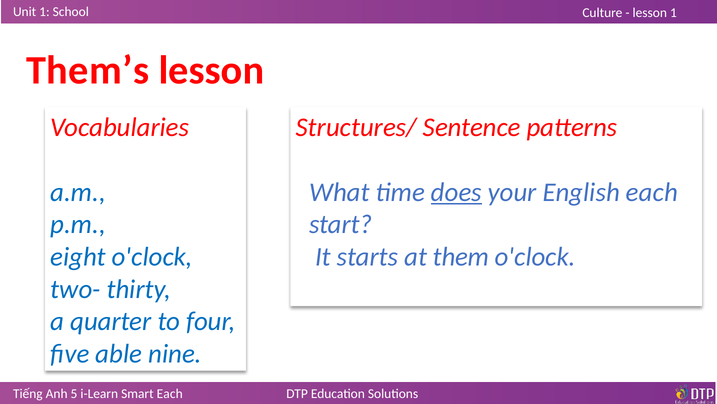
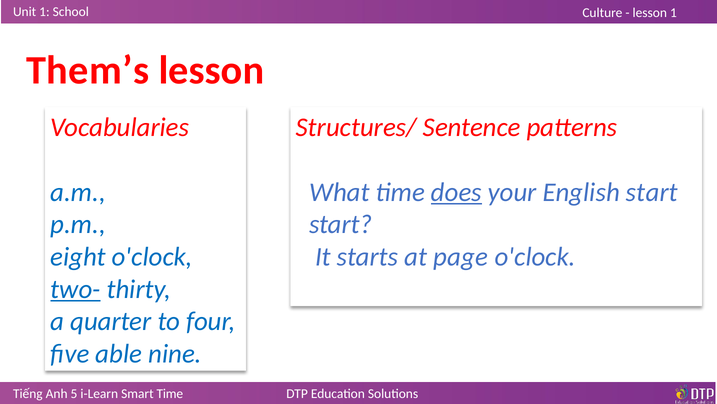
English each: each -> start (652, 192)
them: them -> page (461, 256)
two- underline: none -> present (75, 289)
Each: Each -> Time (170, 393)
